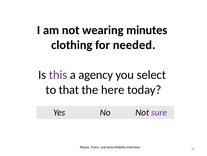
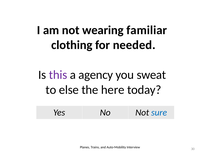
minutes: minutes -> familiar (147, 30)
select: select -> sweat (151, 75)
that: that -> else (69, 89)
sure colour: purple -> blue (159, 112)
